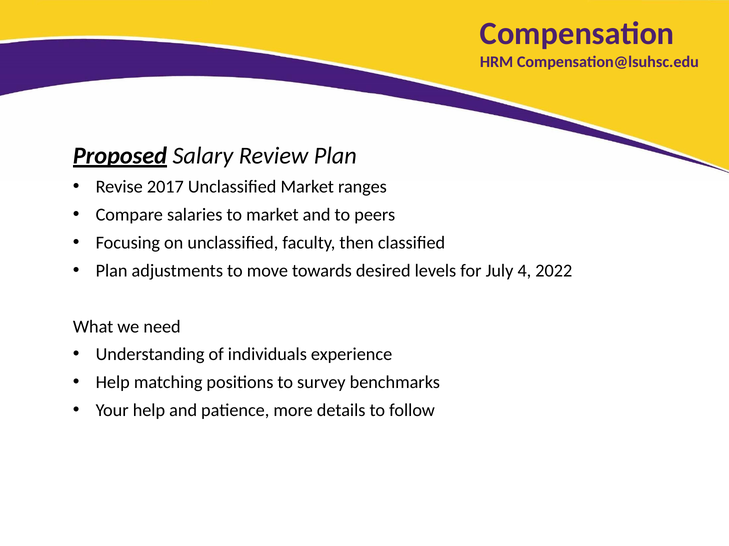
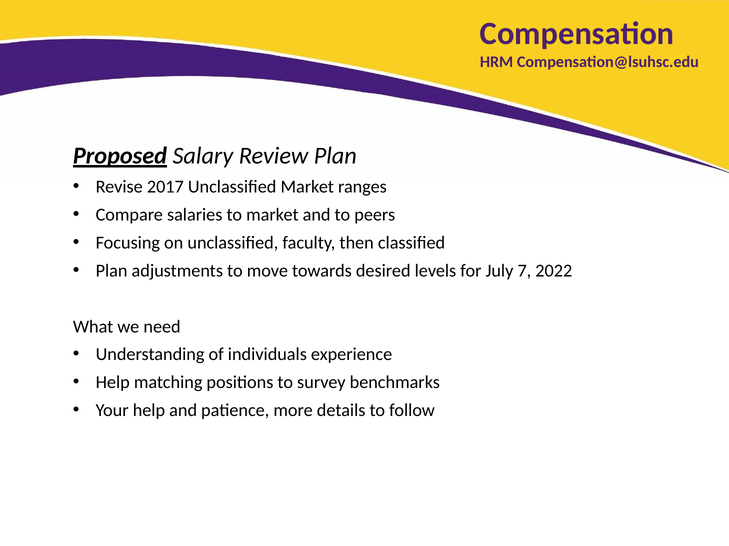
4: 4 -> 7 (524, 271)
